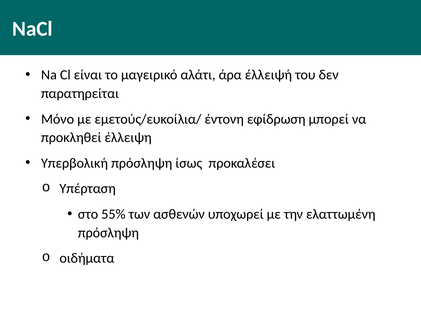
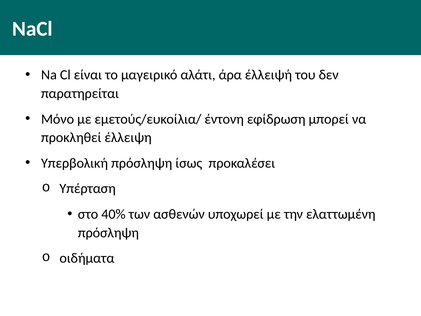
55%: 55% -> 40% (113, 214)
